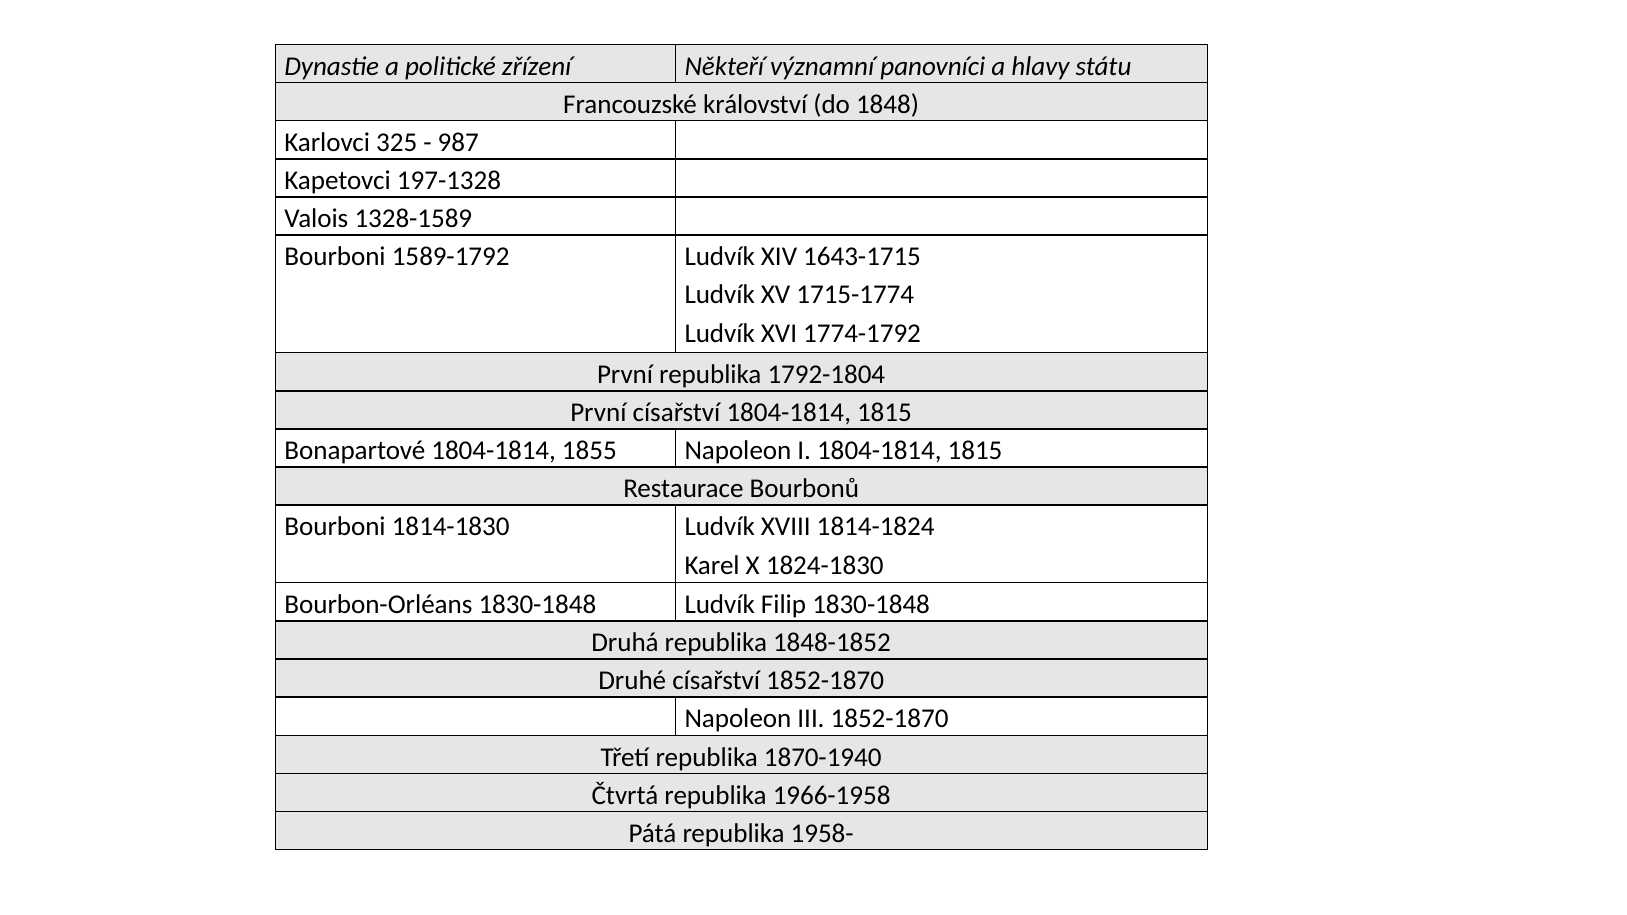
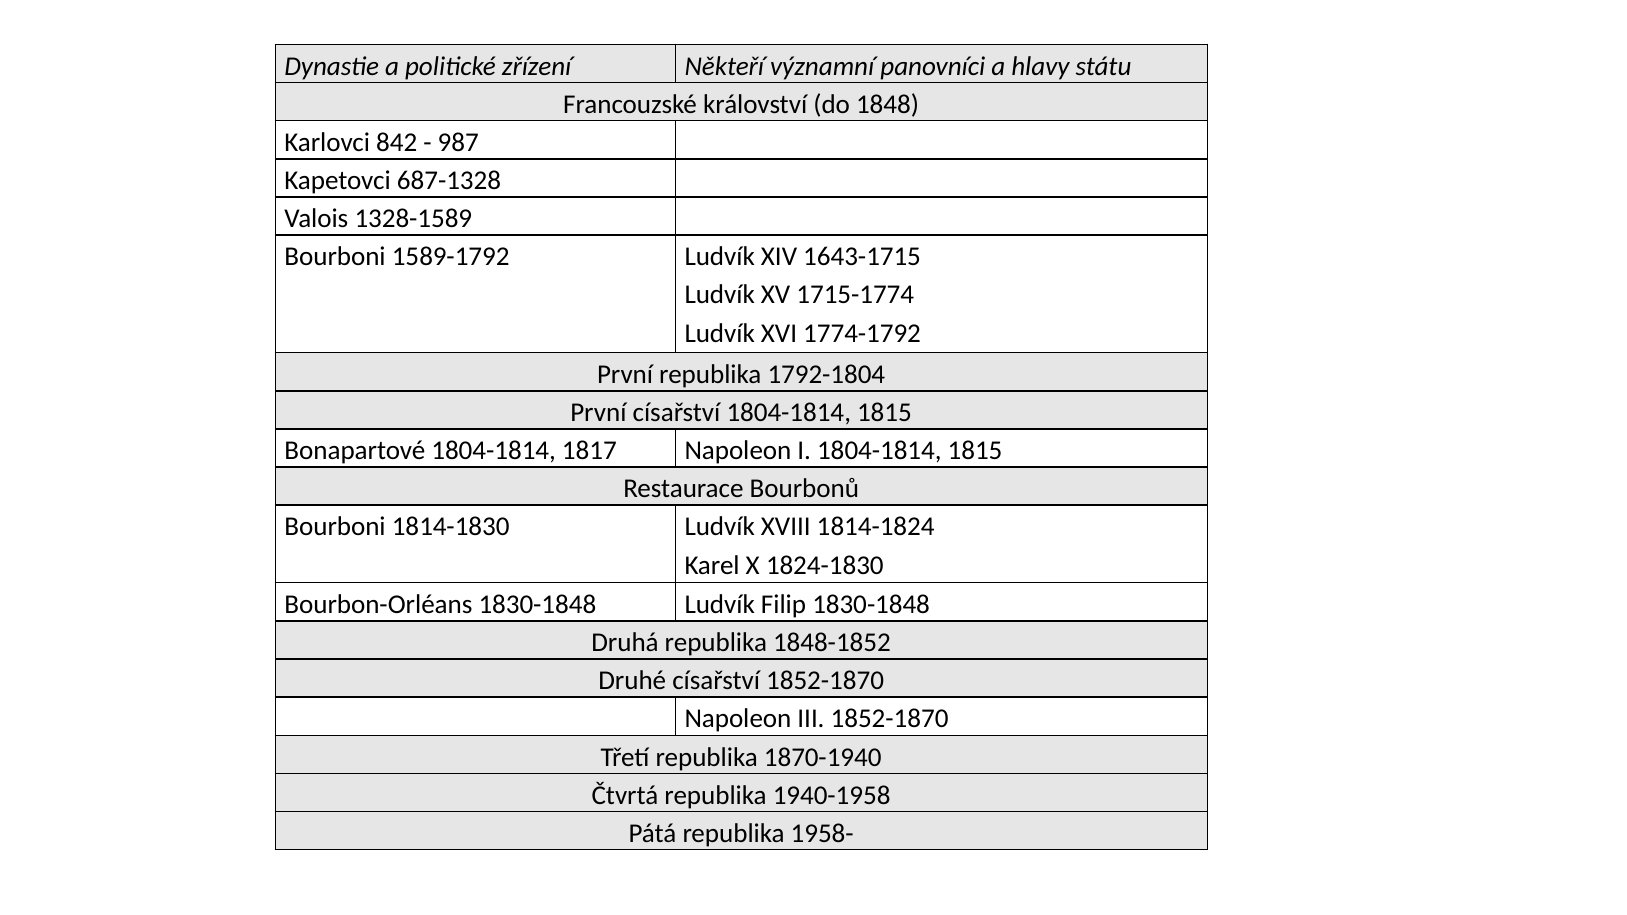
325: 325 -> 842 (397, 143)
197-1328: 197-1328 -> 687-1328 (449, 181)
1855: 1855 -> 1817 (589, 451)
1966-1958: 1966-1958 -> 1940-1958 (832, 795)
